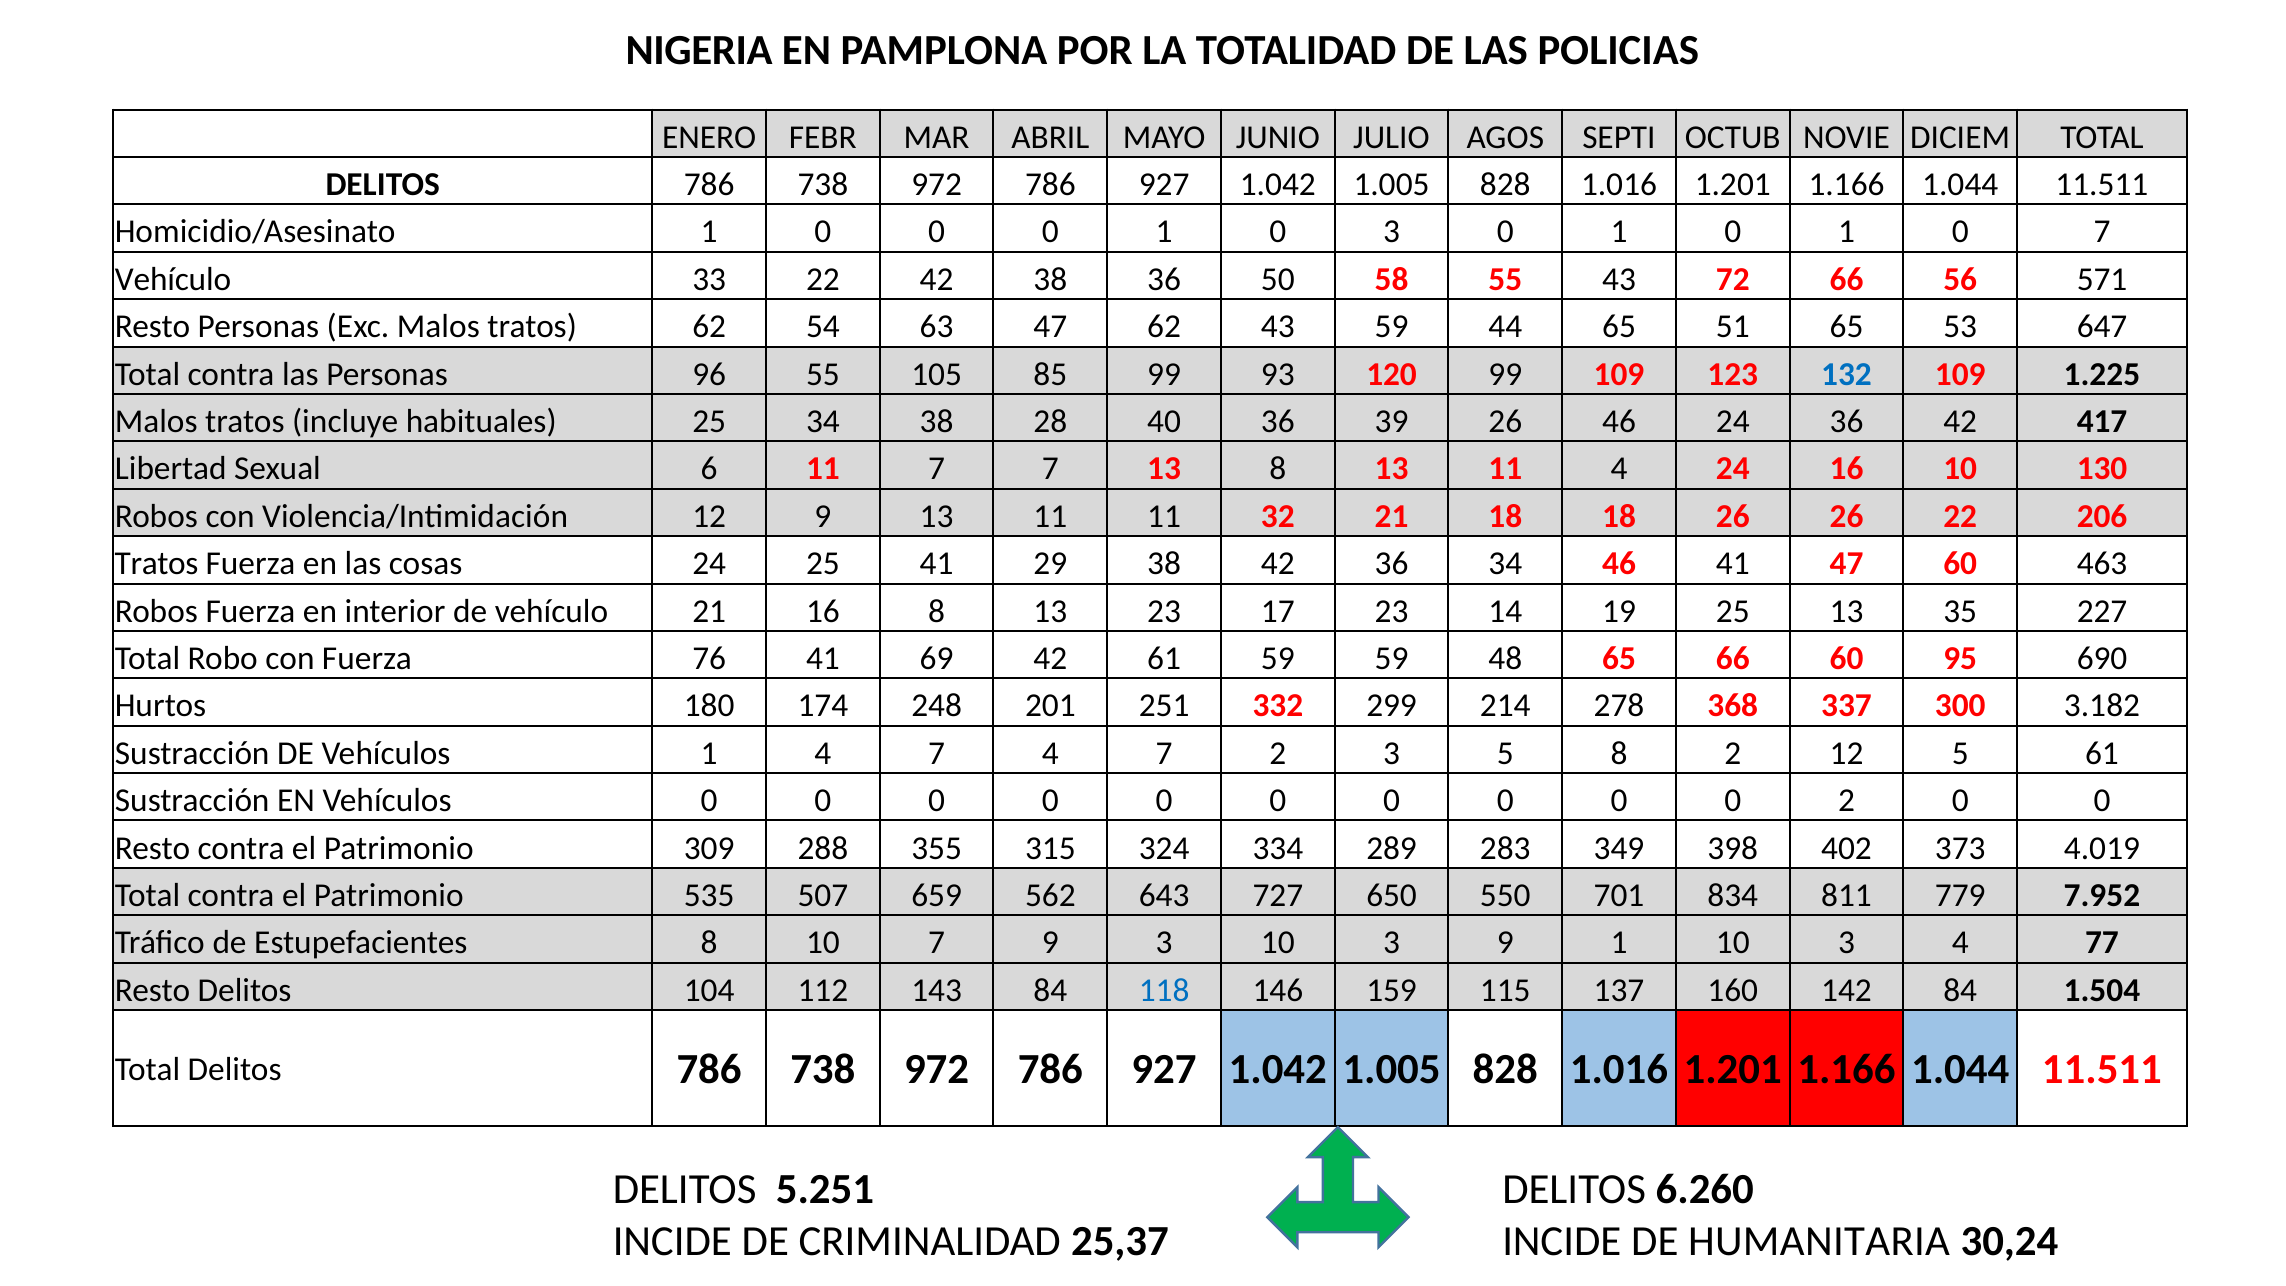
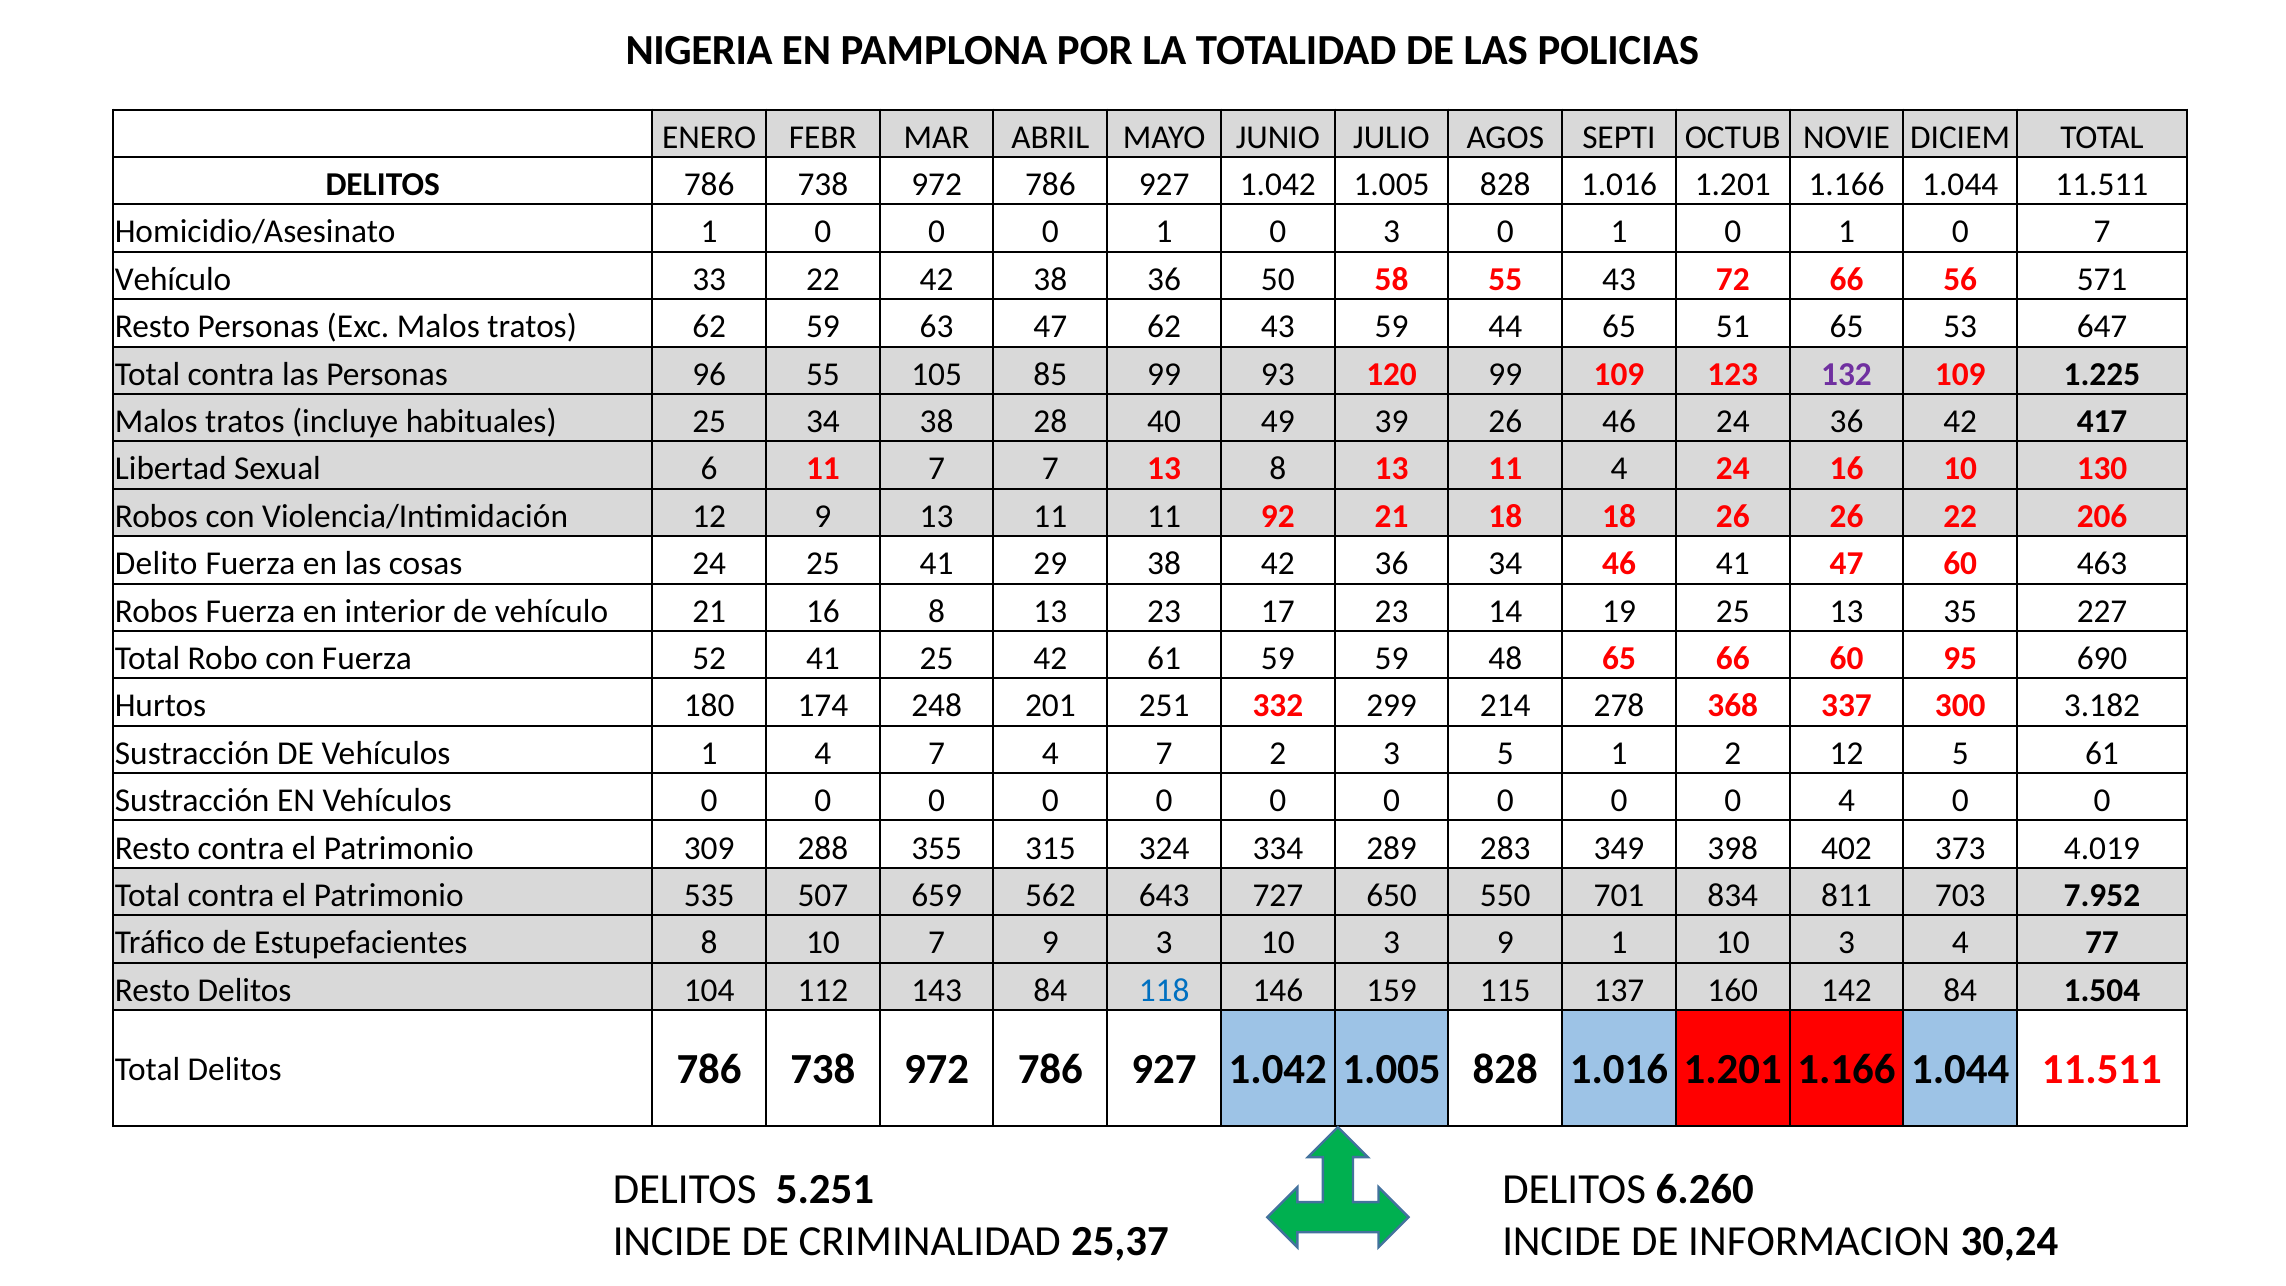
62 54: 54 -> 59 (823, 327)
132 colour: blue -> purple (1847, 374)
40 36: 36 -> 49 (1278, 421)
32: 32 -> 92 (1278, 516)
Tratos: Tratos -> Delito (156, 564)
76: 76 -> 52 (709, 658)
41 69: 69 -> 25 (937, 658)
5 8: 8 -> 1 (1619, 753)
0 2: 2 -> 4 (1847, 801)
779: 779 -> 703 (1960, 895)
HUMANITARIA: HUMANITARIA -> INFORMACION (1819, 1241)
